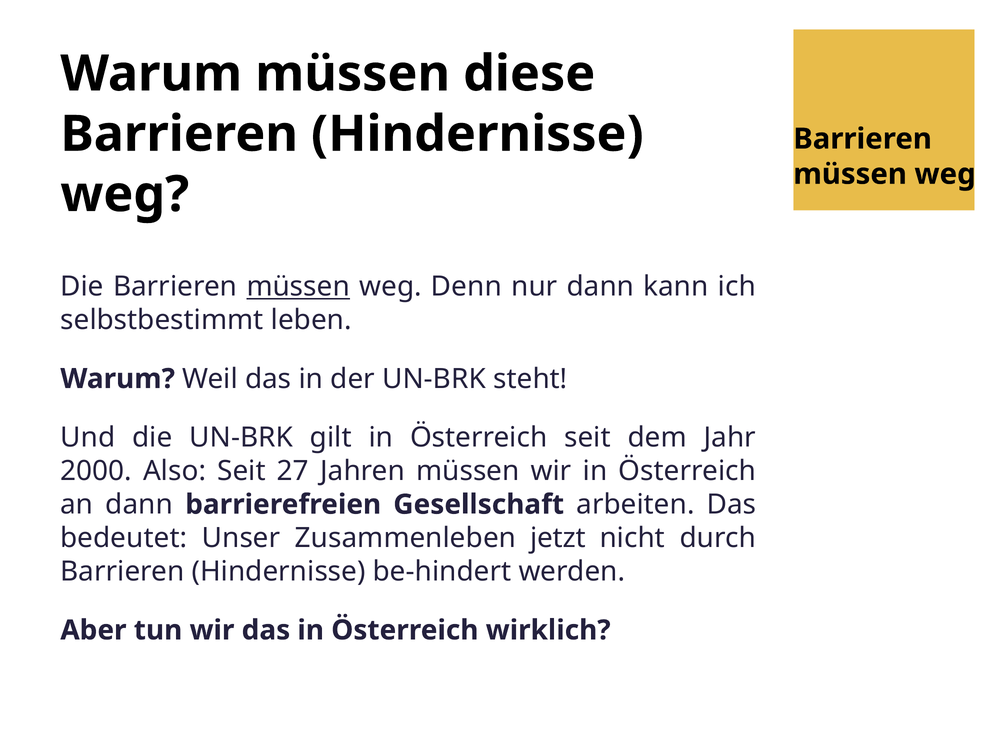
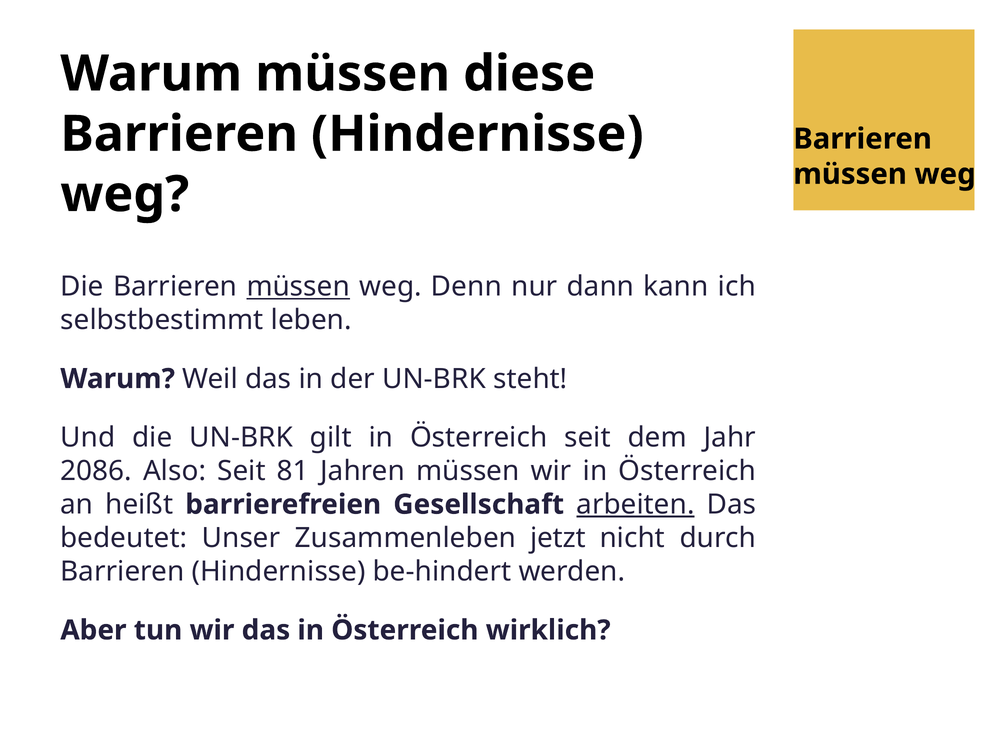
2000: 2000 -> 2086 (96, 471)
27: 27 -> 81 (293, 471)
an dann: dann -> heißt (139, 505)
arbeiten underline: none -> present (635, 505)
